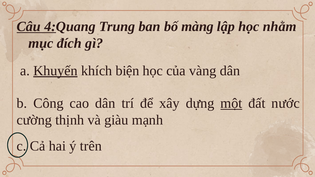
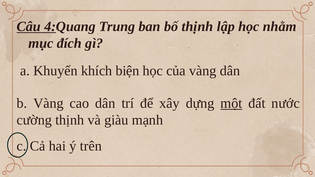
bố màng: màng -> thịnh (197, 26)
Khuyến underline: present -> none (55, 71)
b Công: Công -> Vàng (48, 103)
